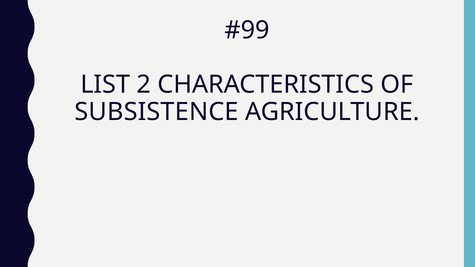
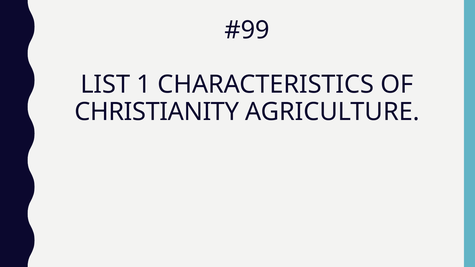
2: 2 -> 1 (144, 85)
SUBSISTENCE: SUBSISTENCE -> CHRISTIANITY (157, 112)
